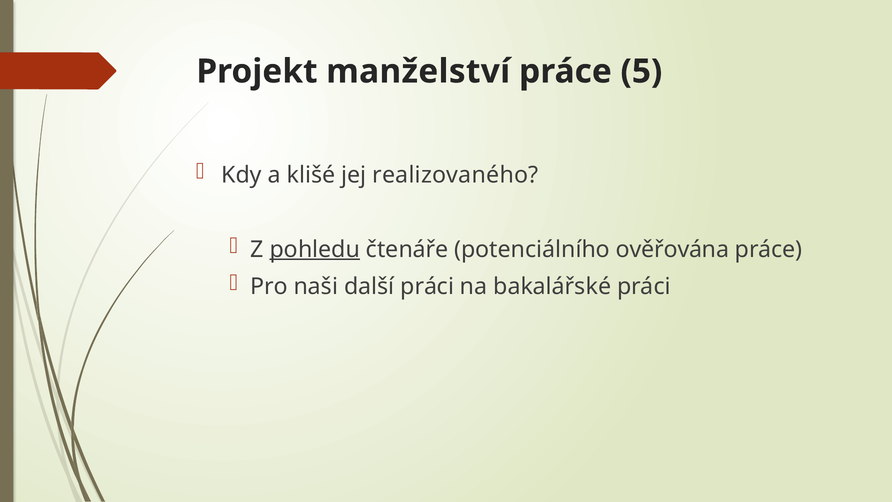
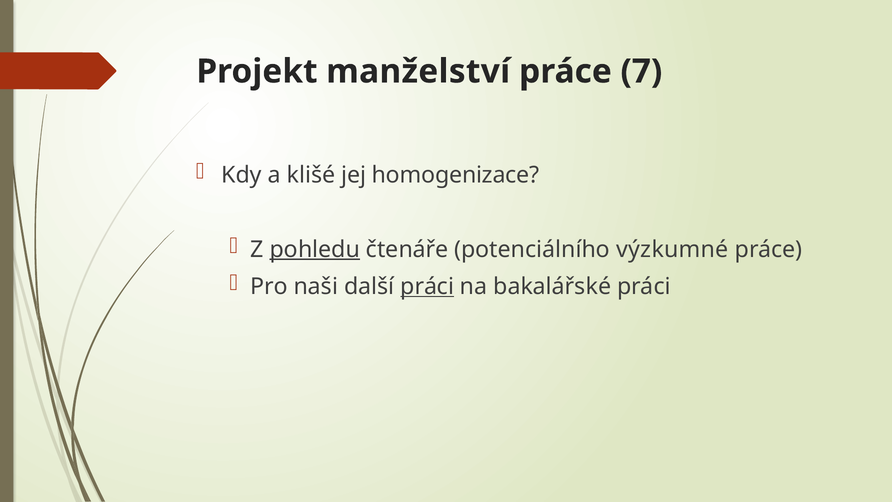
5: 5 -> 7 (641, 71)
realizovaného: realizovaného -> homogenizace (456, 175)
ověřována: ověřována -> výzkumné (672, 249)
práci underline: none -> present (427, 286)
